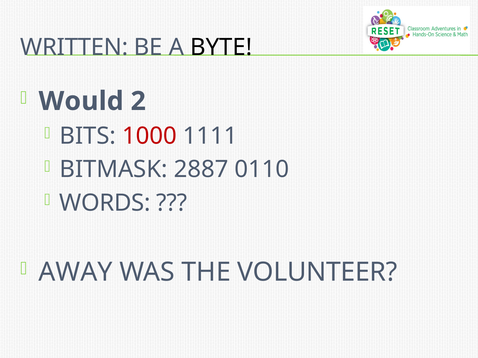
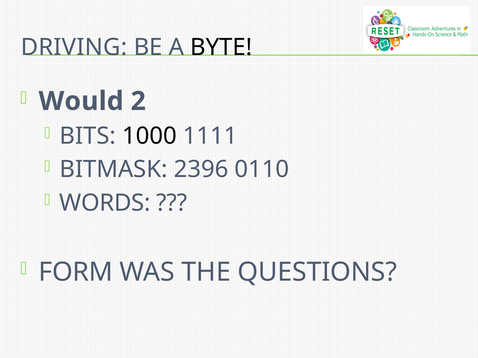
WRITTEN: WRITTEN -> DRIVING (74, 47)
1000 colour: red -> black (149, 136)
2887: 2887 -> 2396 (201, 170)
AWAY: AWAY -> FORM (76, 272)
VOLUNTEER: VOLUNTEER -> QUESTIONS (317, 272)
